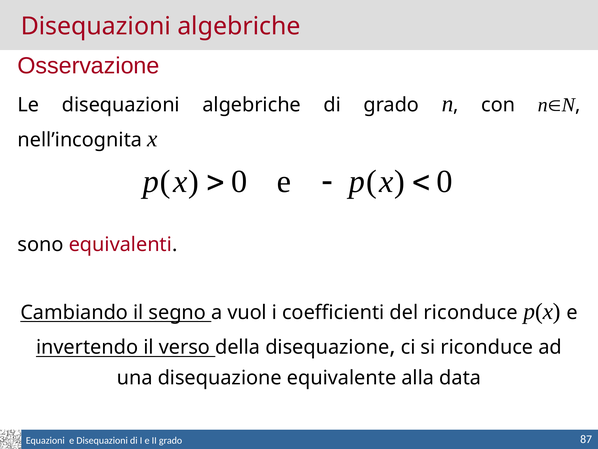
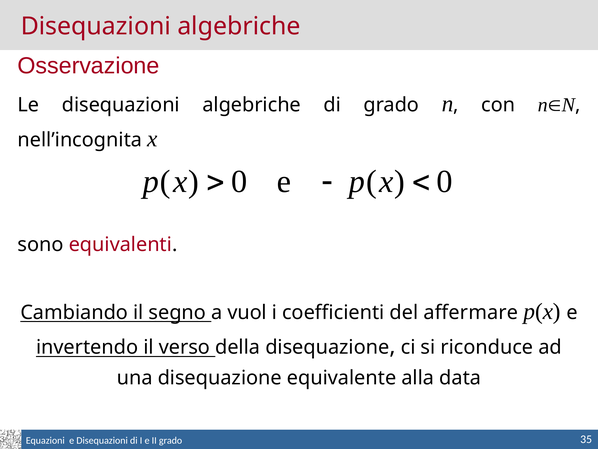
del riconduce: riconduce -> affermare (471, 312)
87: 87 -> 35 (586, 439)
